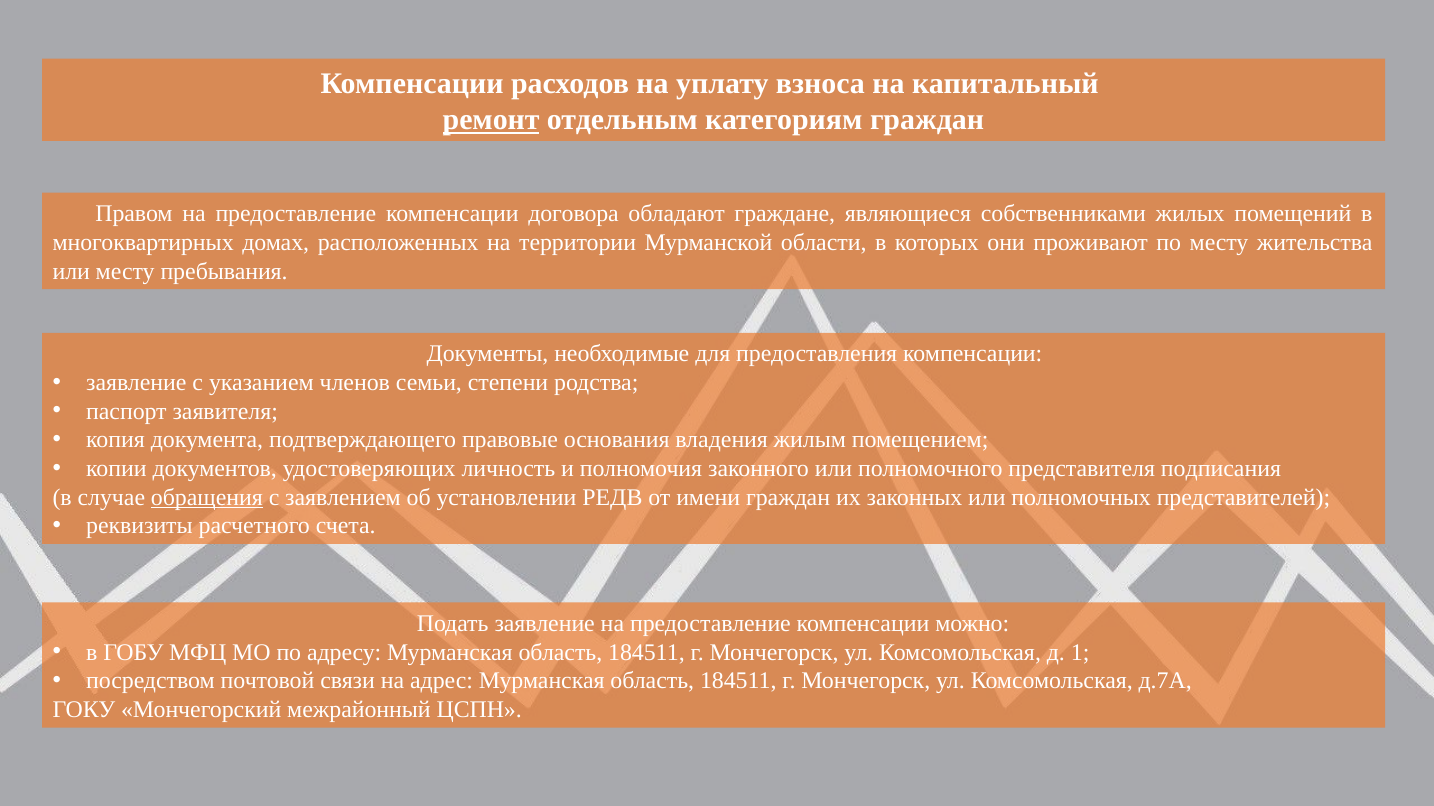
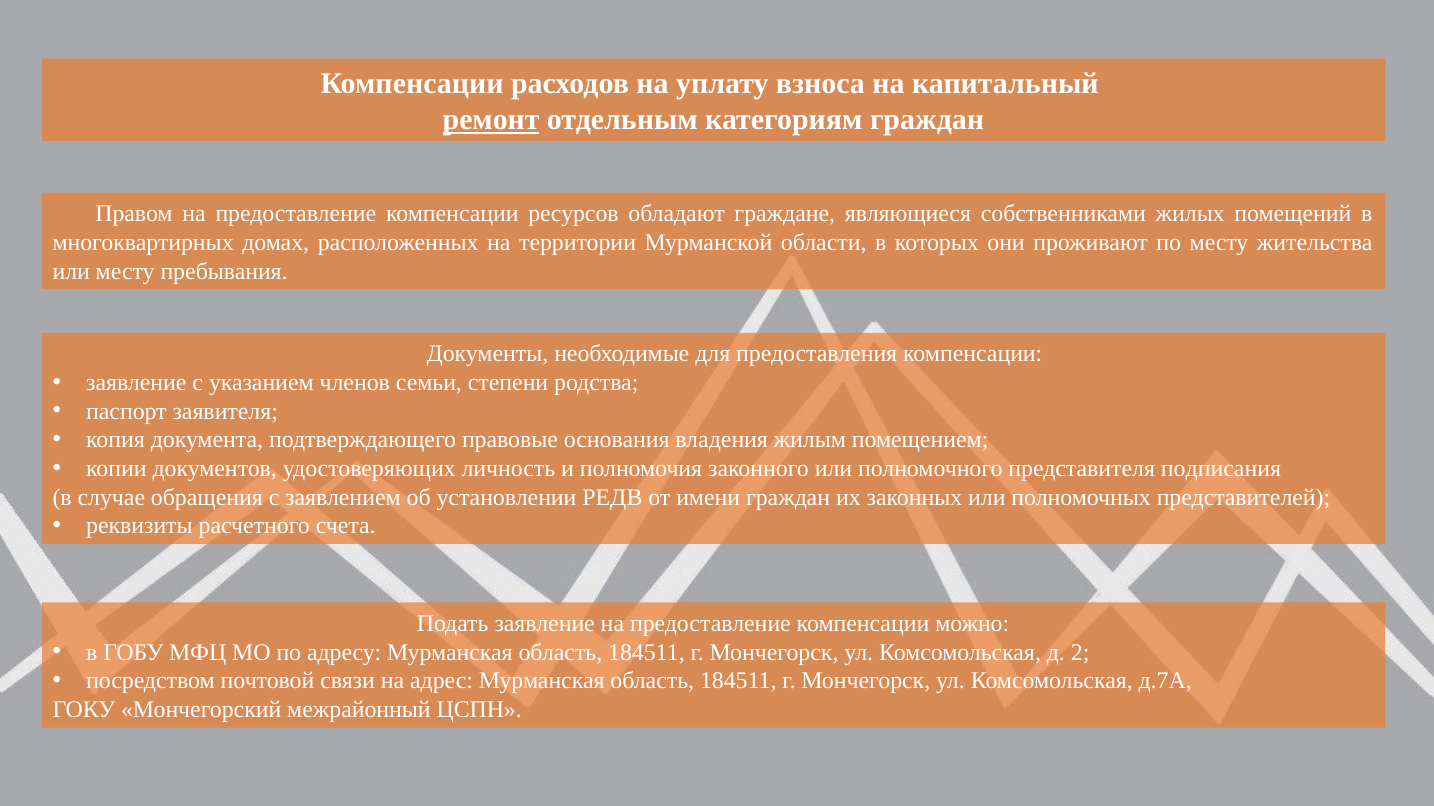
договора: договора -> ресурсов (574, 214)
обращения underline: present -> none (207, 498)
1: 1 -> 2 (1080, 653)
